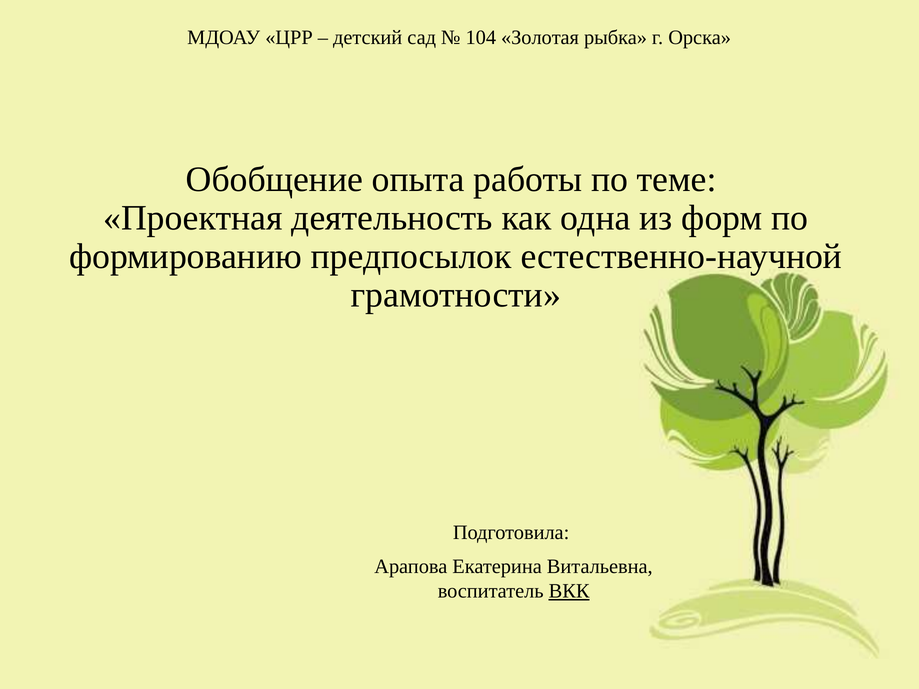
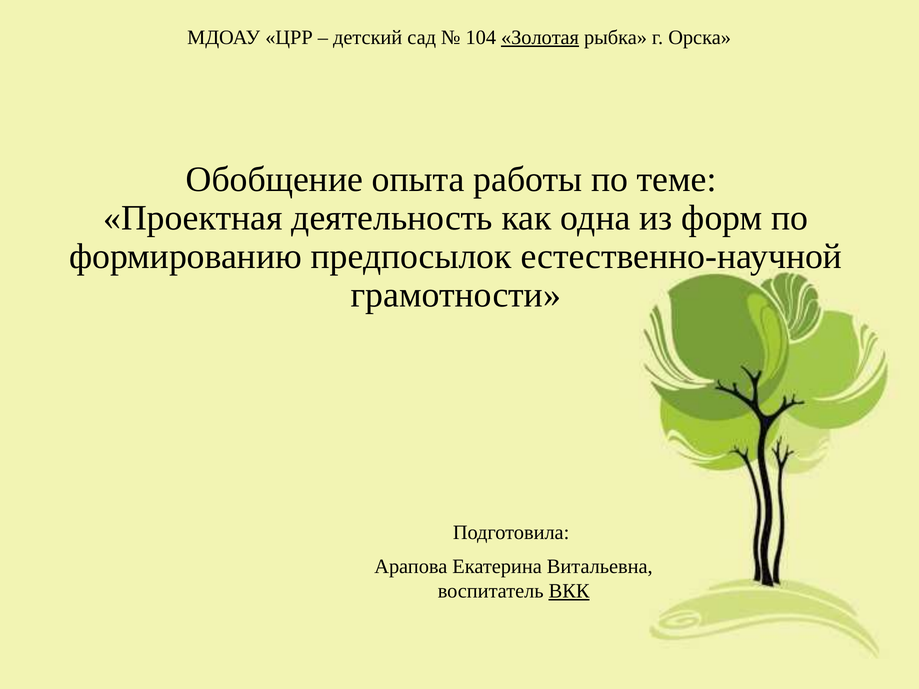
Золотая underline: none -> present (540, 38)
